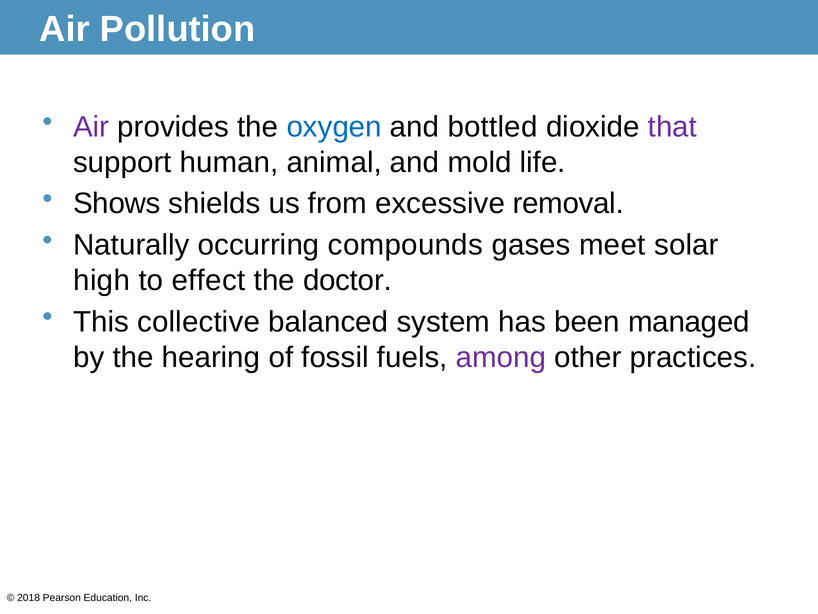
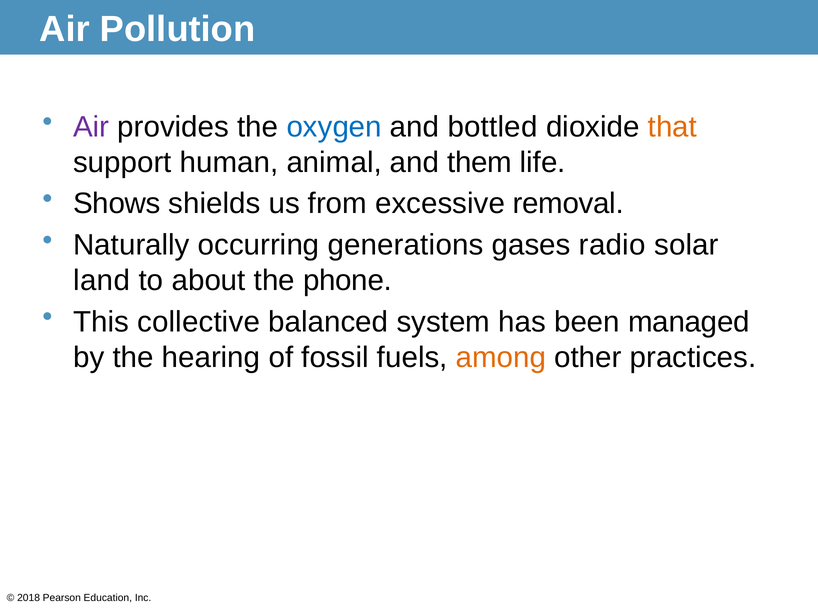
that colour: purple -> orange (672, 127)
mold: mold -> them (480, 162)
compounds: compounds -> generations (406, 245)
meet: meet -> radio (612, 245)
high: high -> land (102, 280)
effect: effect -> about (209, 280)
doctor: doctor -> phone (348, 280)
among colour: purple -> orange (501, 357)
